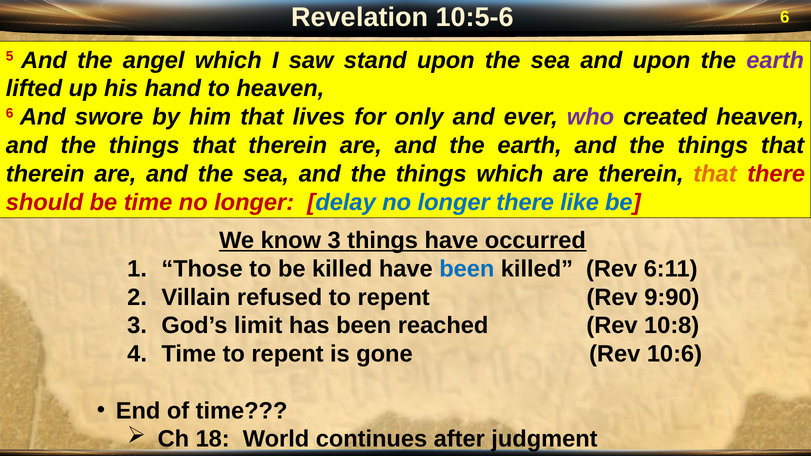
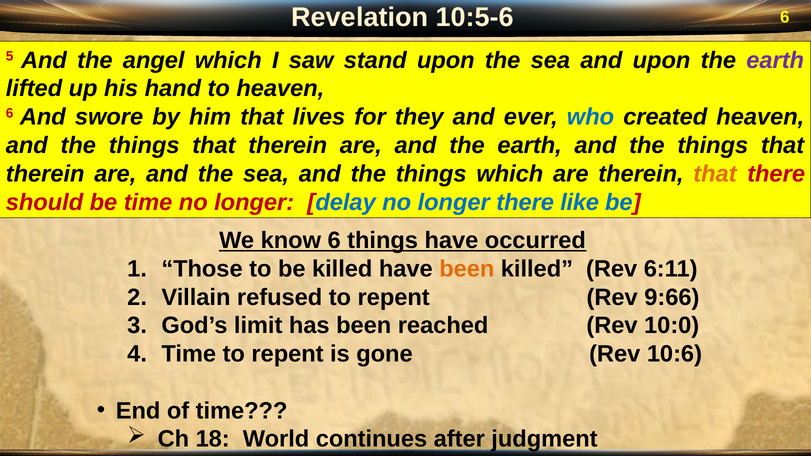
only: only -> they (419, 117)
who colour: purple -> blue (590, 117)
know 3: 3 -> 6 (334, 241)
been colour: blue -> orange (467, 269)
9:90: 9:90 -> 9:66 (672, 297)
10:8: 10:8 -> 10:0 (672, 326)
